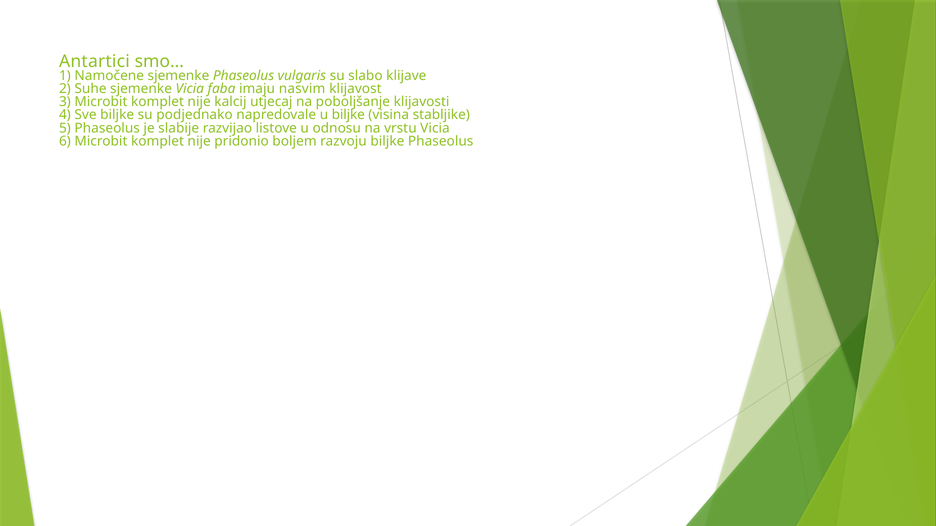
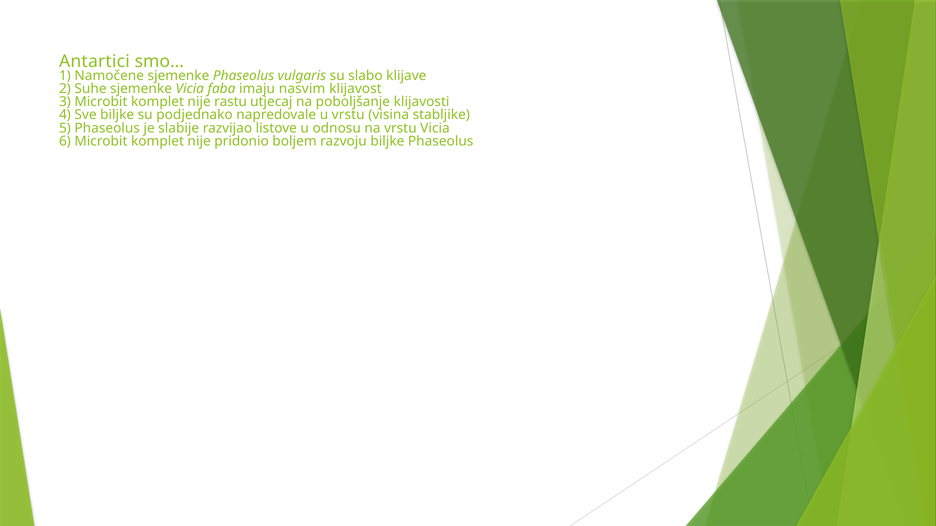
kalcij: kalcij -> rastu (231, 102)
u biljke: biljke -> vrstu (348, 115)
